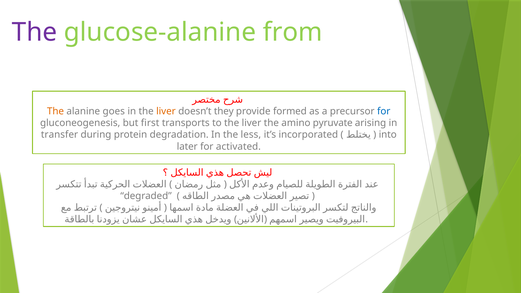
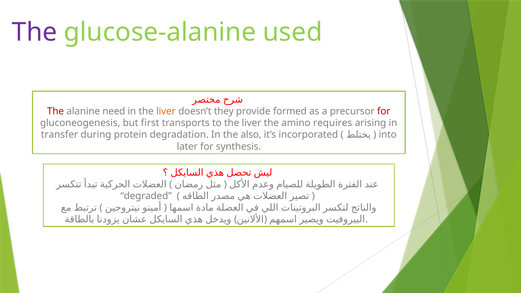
from: from -> used (293, 32)
The colour: orange -> red (56, 111)
goes: goes -> need (114, 111)
for colour: blue -> red (384, 111)
pyruvate: pyruvate -> requires (333, 123)
less: less -> also (251, 135)
activated: activated -> synthesis (238, 147)
